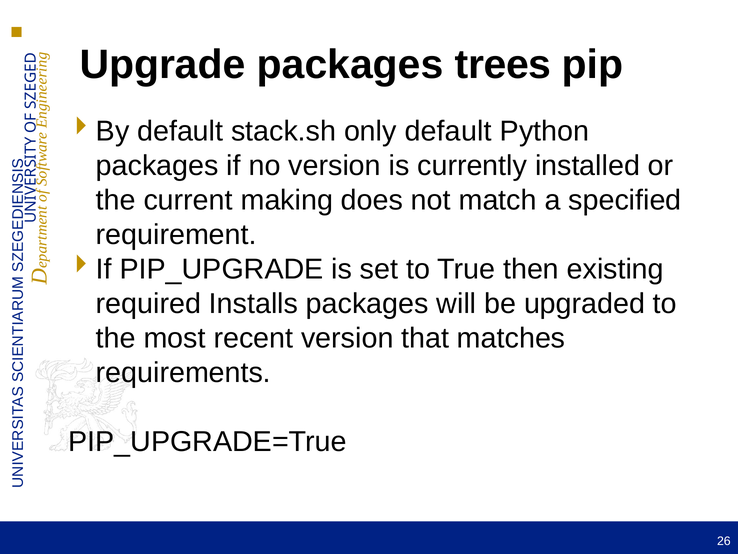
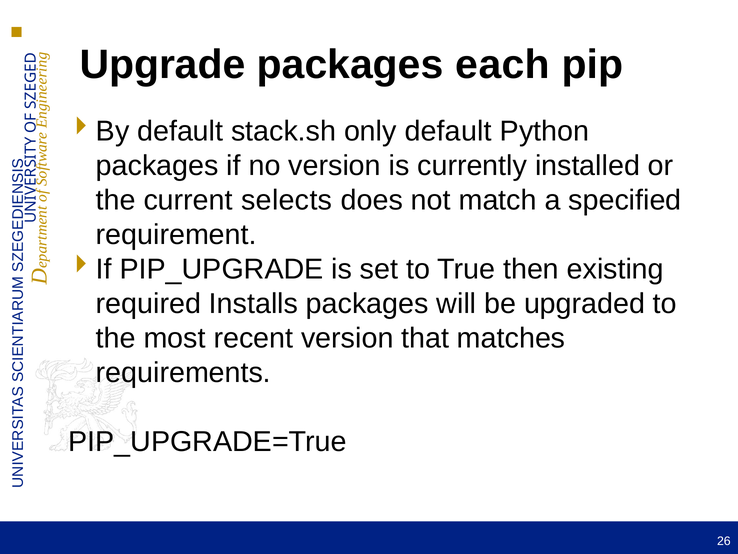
trees: trees -> each (503, 64)
making: making -> selects (287, 200)
